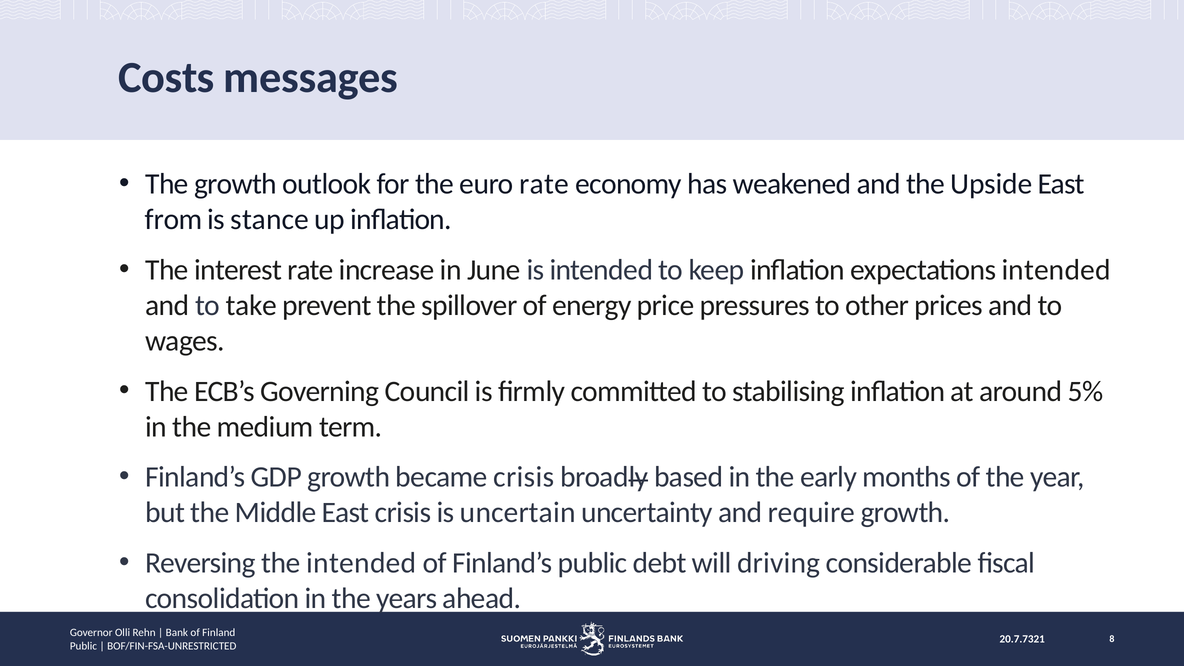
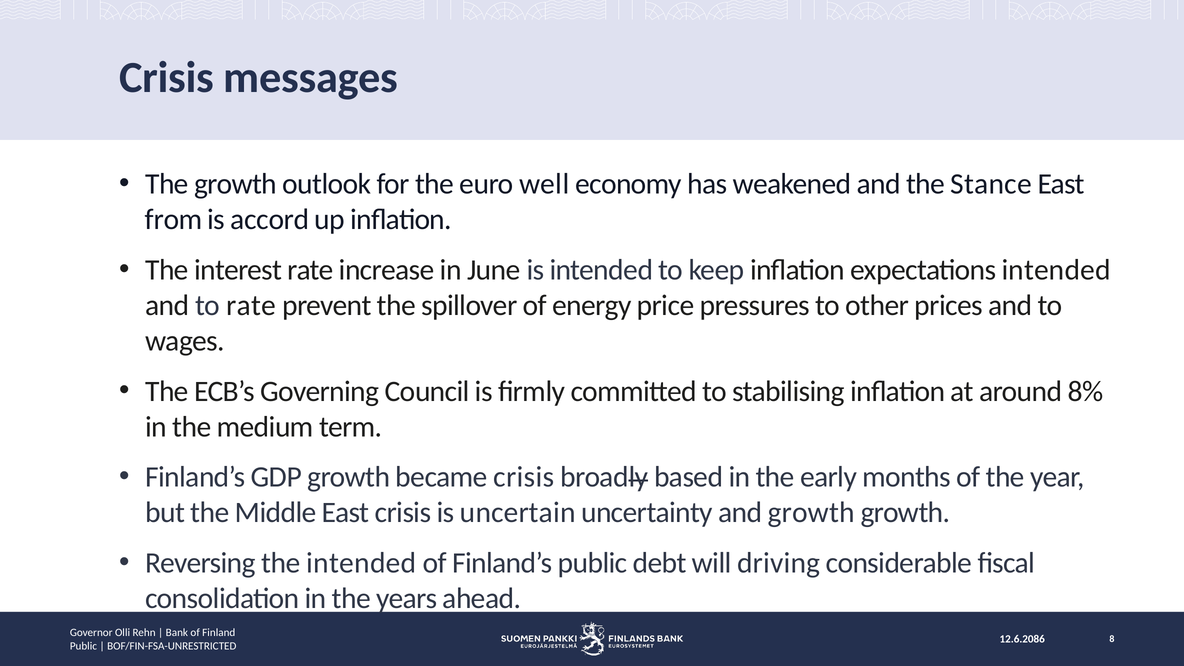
Costs: Costs -> Crisis (166, 78)
euro rate: rate -> well (544, 184)
Upside: Upside -> Stance (991, 184)
stance: stance -> accord (270, 220)
to take: take -> rate (251, 305)
5%: 5% -> 8% (1086, 391)
and require: require -> growth (811, 513)
20.7.7321: 20.7.7321 -> 12.6.2086 (1022, 639)
